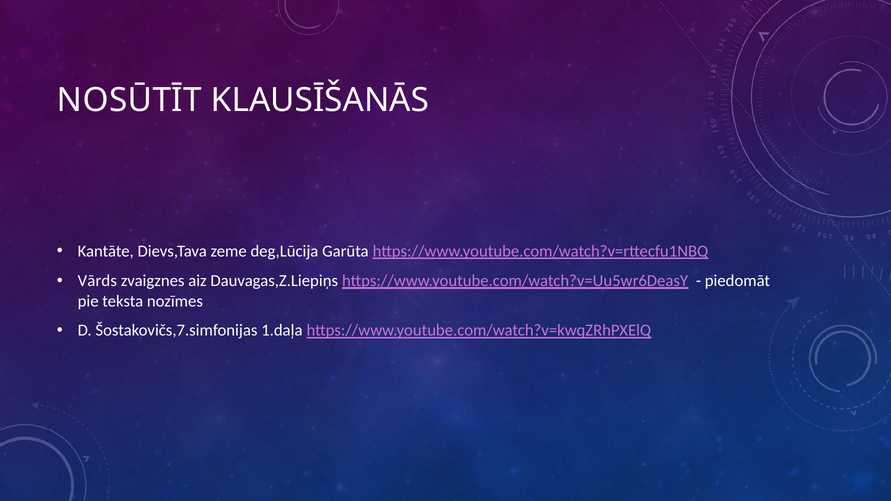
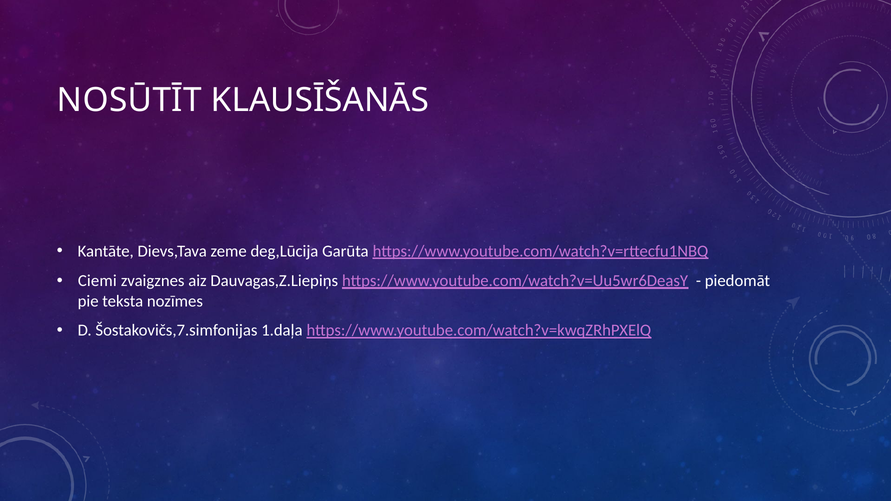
Vārds: Vārds -> Ciemi (97, 281)
